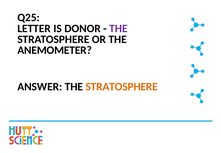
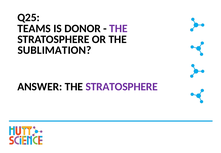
LETTER: LETTER -> TEAMS (34, 28)
ANEMOMETER: ANEMOMETER -> SUBLIMATION (54, 50)
STRATOSPHERE colour: orange -> purple (122, 87)
